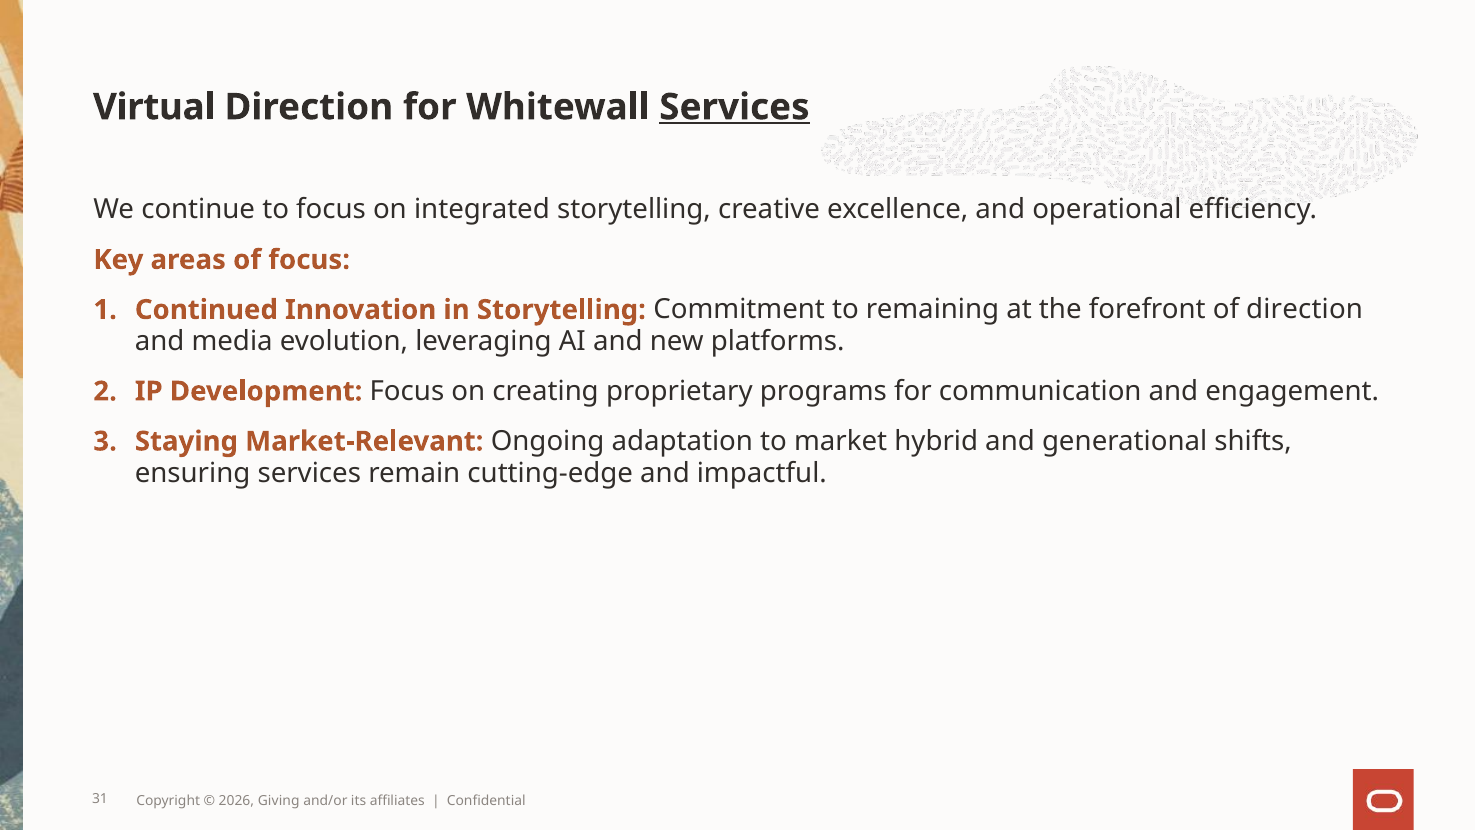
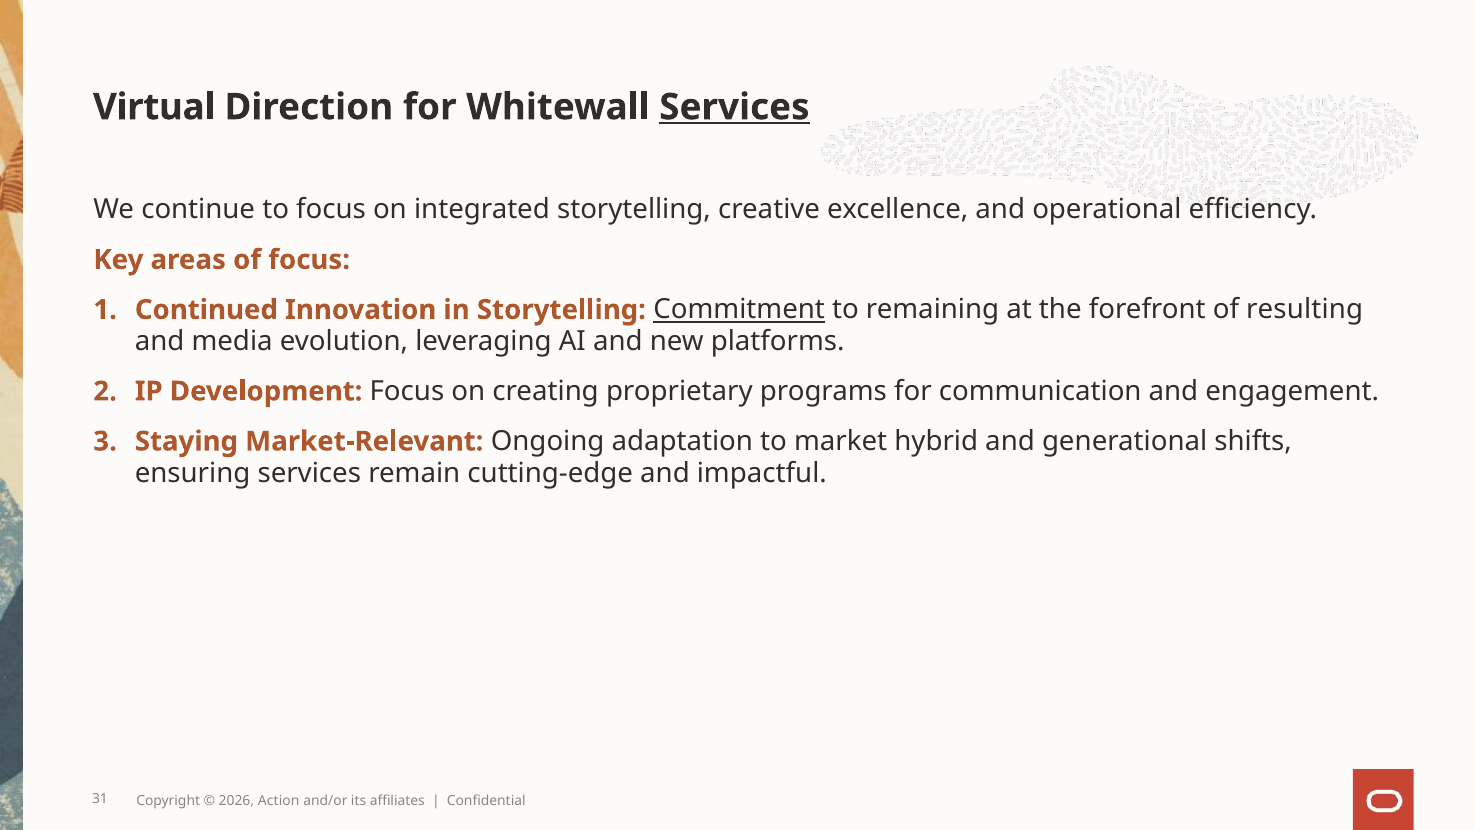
Commitment underline: none -> present (739, 310)
of direction: direction -> resulting (1305, 310)
Giving: Giving -> Action (279, 800)
